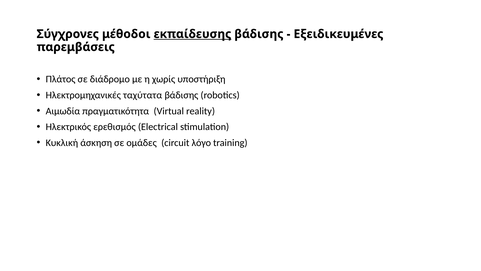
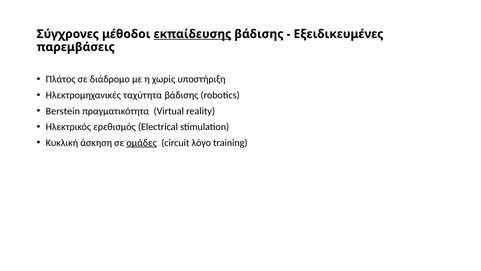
ταχύτατα: ταχύτατα -> ταχύτητα (143, 95)
Αιμωδία: Αιμωδία -> Berstein (63, 111)
ομάδες underline: none -> present (142, 143)
